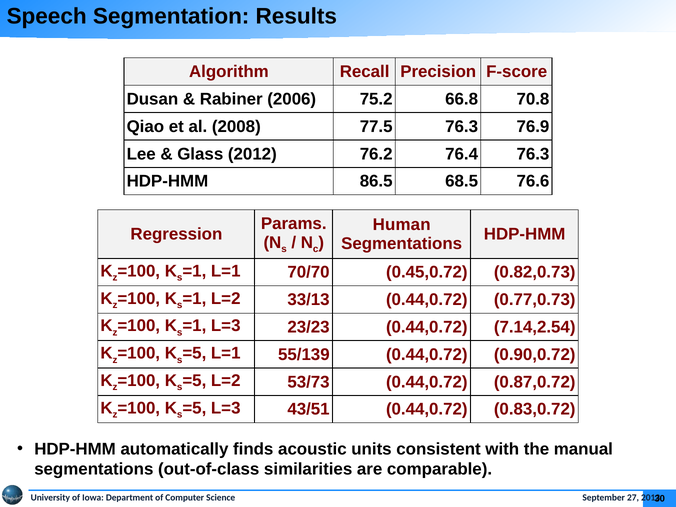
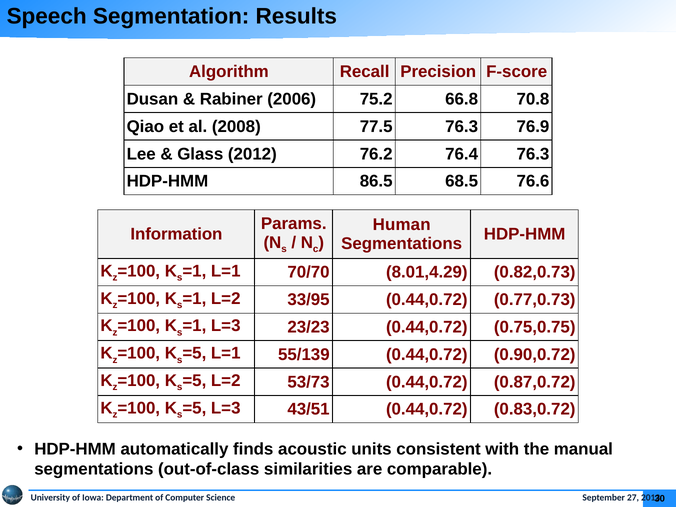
Regression: Regression -> Information (176, 234)
0.45,0.72: 0.45,0.72 -> 8.01,4.29 (427, 272)
33/13: 33/13 -> 33/95 (309, 300)
7.14,2.54: 7.14,2.54 -> 0.75,0.75 (535, 327)
